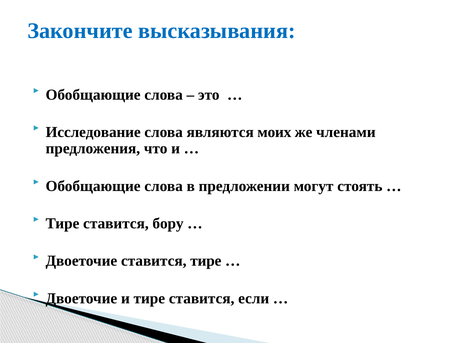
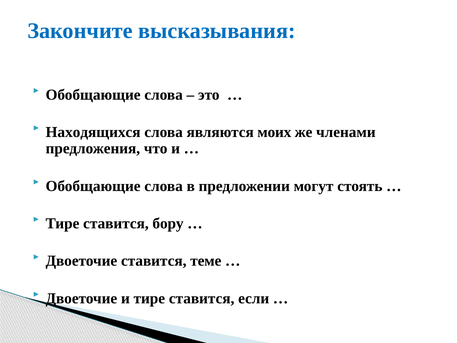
Исследование: Исследование -> Находящихся (93, 132)
ставится тире: тире -> теме (206, 261)
